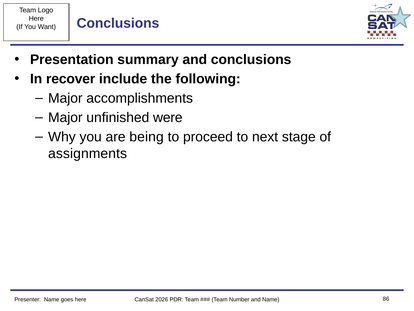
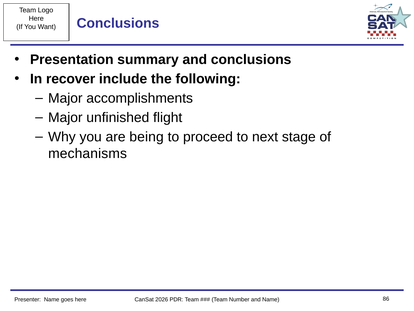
were: were -> flight (168, 118)
assignments: assignments -> mechanisms (88, 153)
